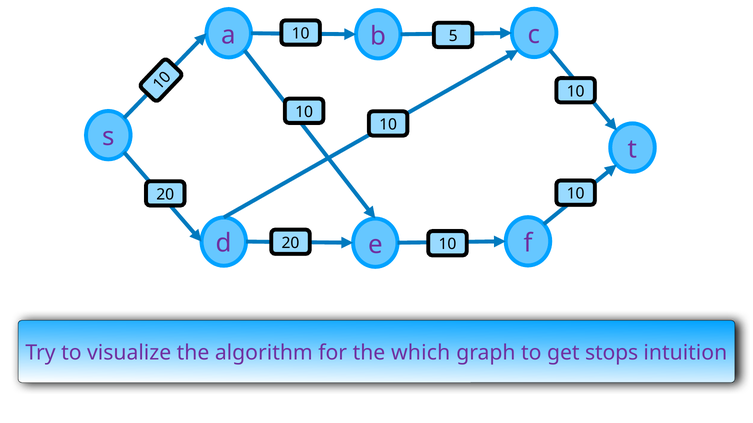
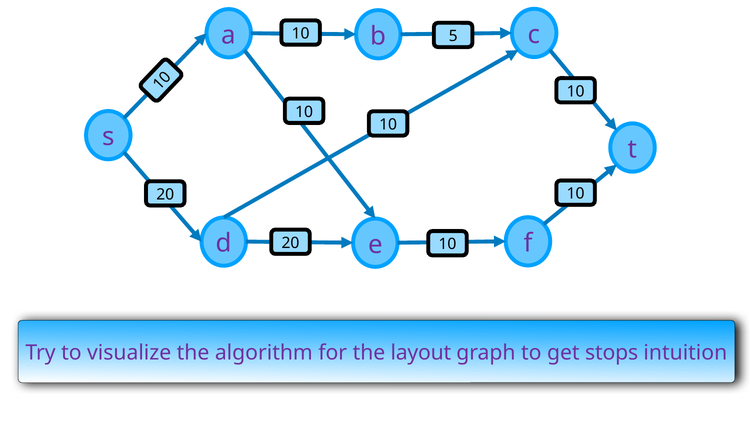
which: which -> layout (421, 353)
